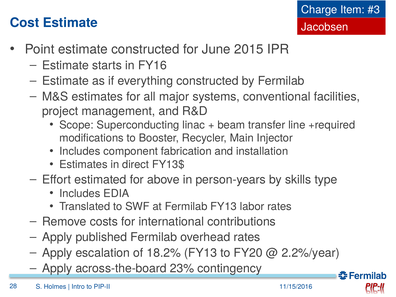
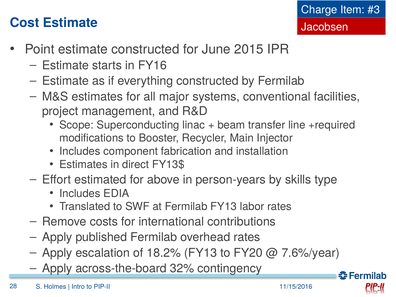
2.2%/year: 2.2%/year -> 7.6%/year (311, 253)
23%: 23% -> 32% (182, 268)
